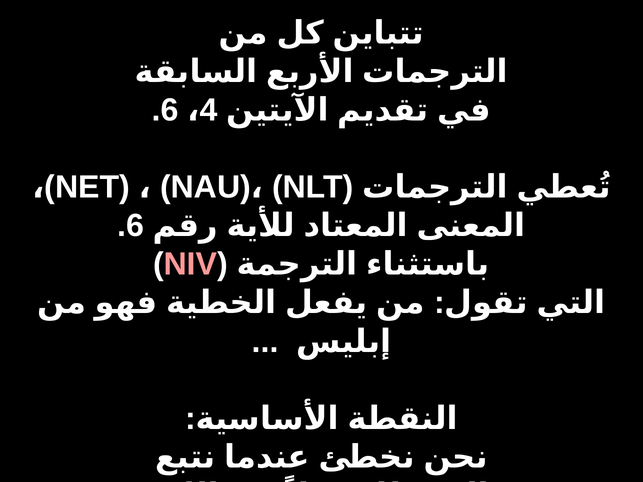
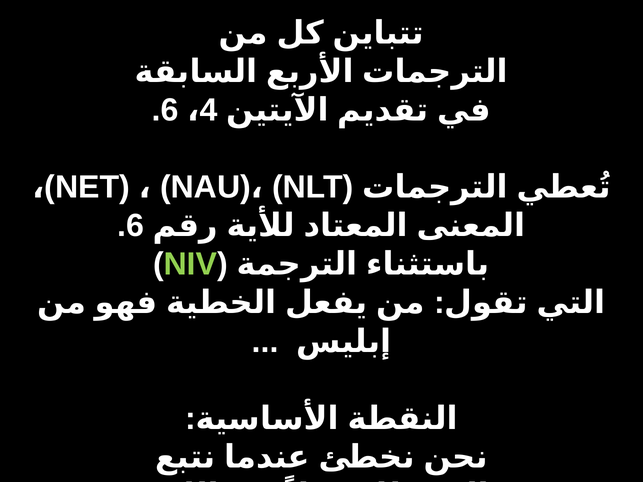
NIV colour: pink -> light green (191, 264)
